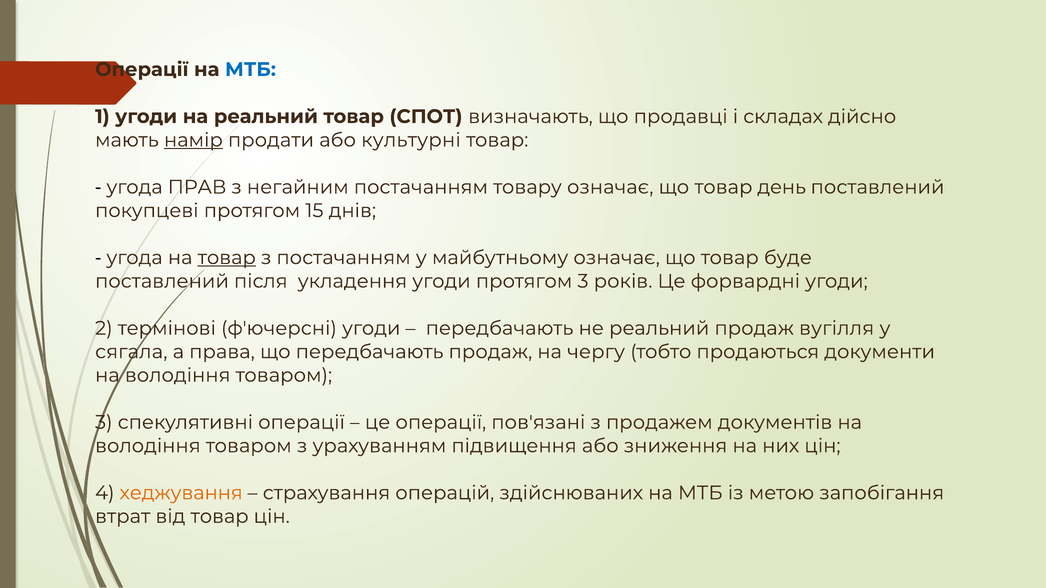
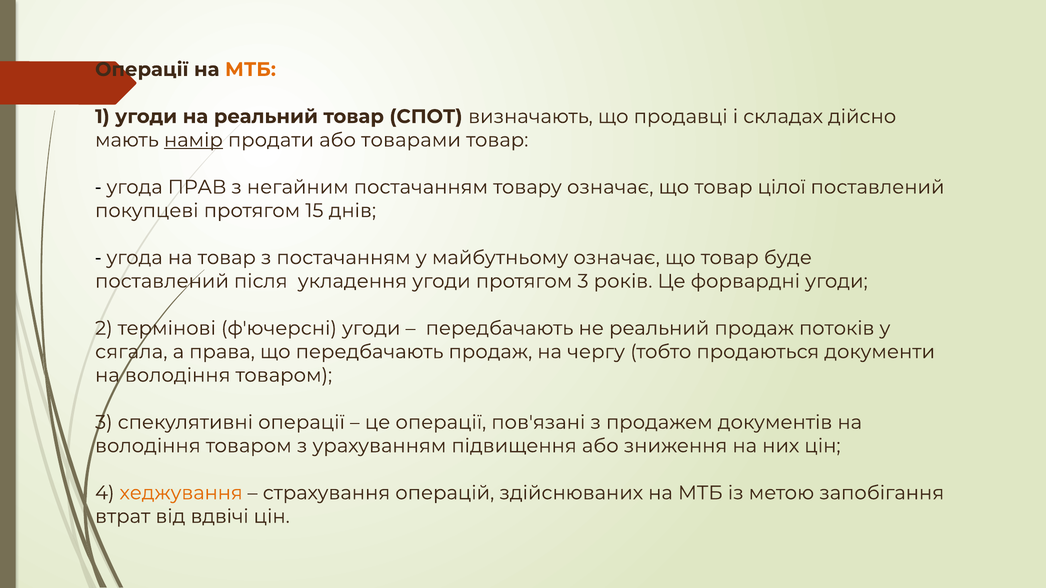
МТБ colour: blue -> orange (250, 70)
культурні: культурні -> товарами (411, 140)
день: день -> цілої (782, 187)
товар underline: present -> none (227, 258)
вугілля: вугілля -> потоків (837, 328)
від товар: товар -> вдвічі (220, 517)
